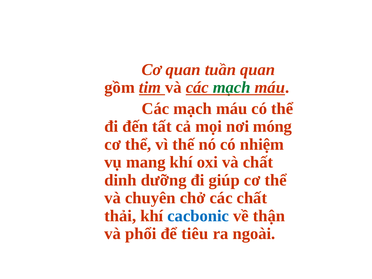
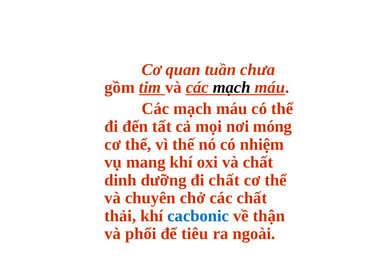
tuần quan: quan -> chưa (258, 70)
mạch colour: green -> black (232, 87)
đi giúp: giúp -> chất (224, 180)
